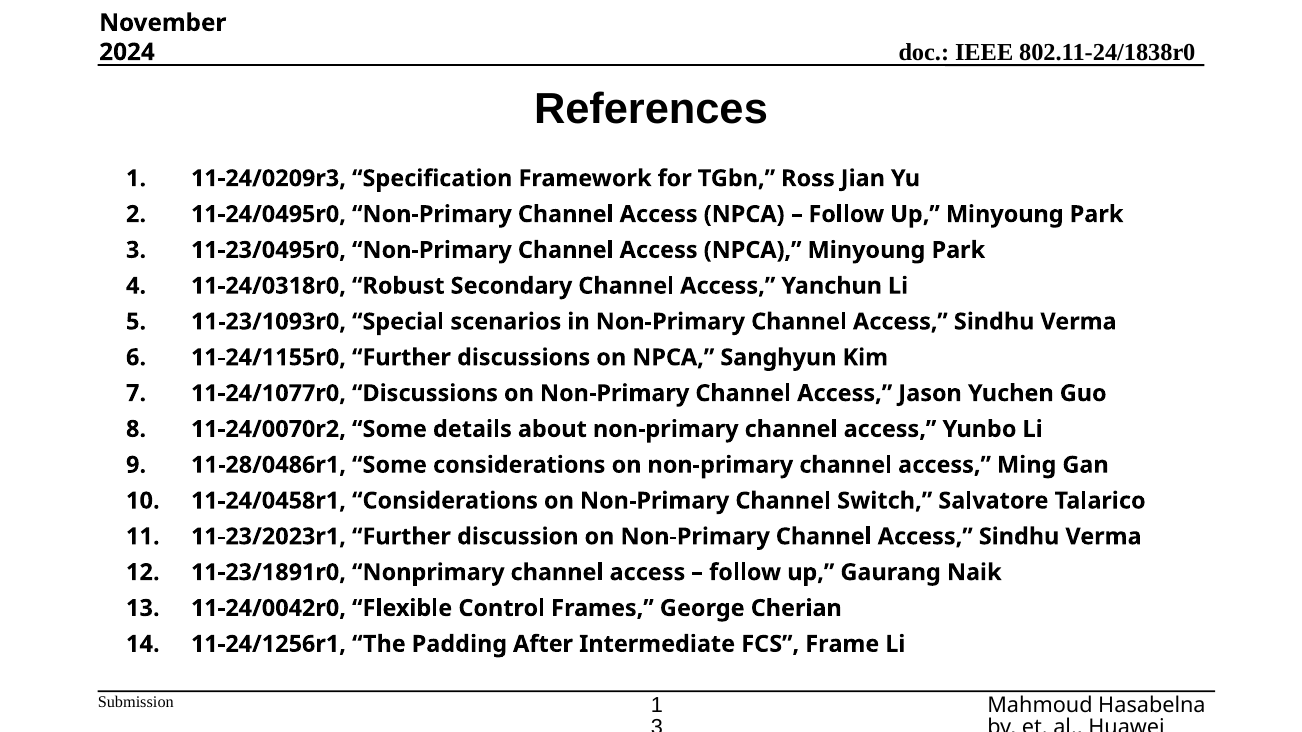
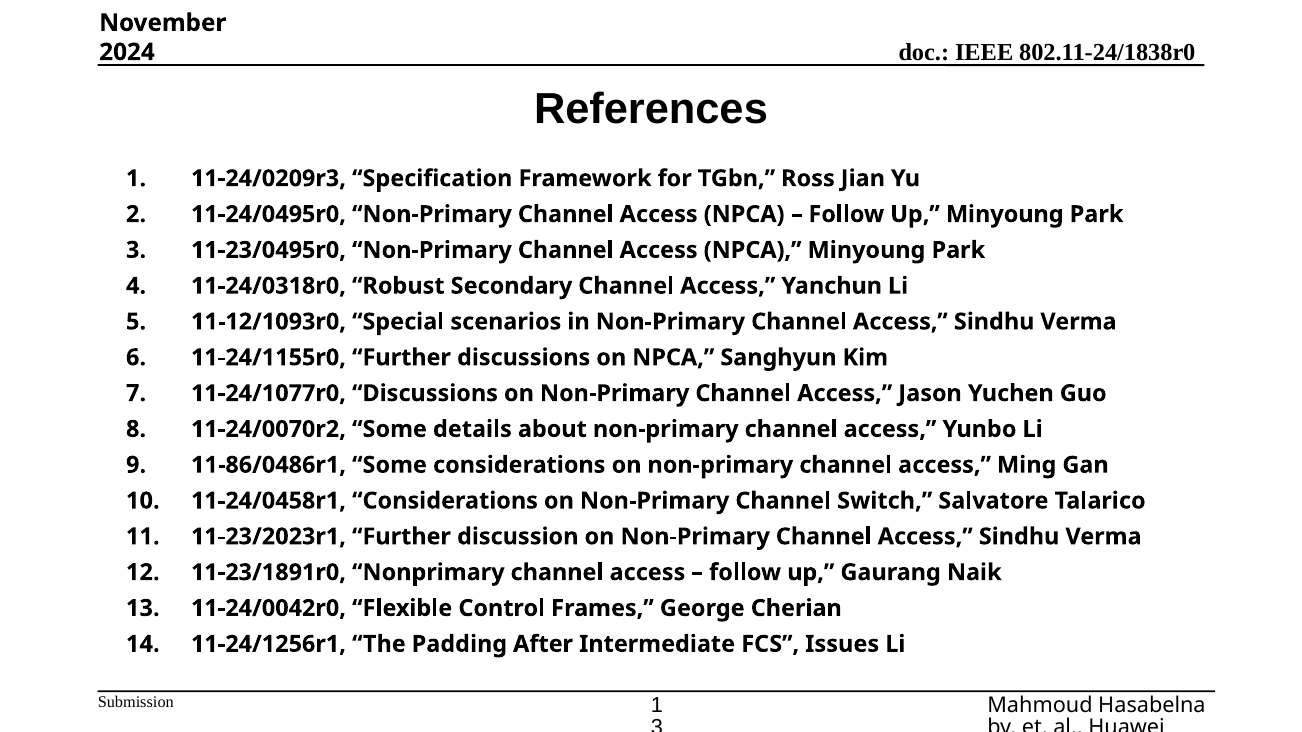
11-23/1093r0: 11-23/1093r0 -> 11-12/1093r0 (269, 322)
11-28/0486r1: 11-28/0486r1 -> 11-86/0486r1 (269, 465)
Frame: Frame -> Issues (842, 644)
